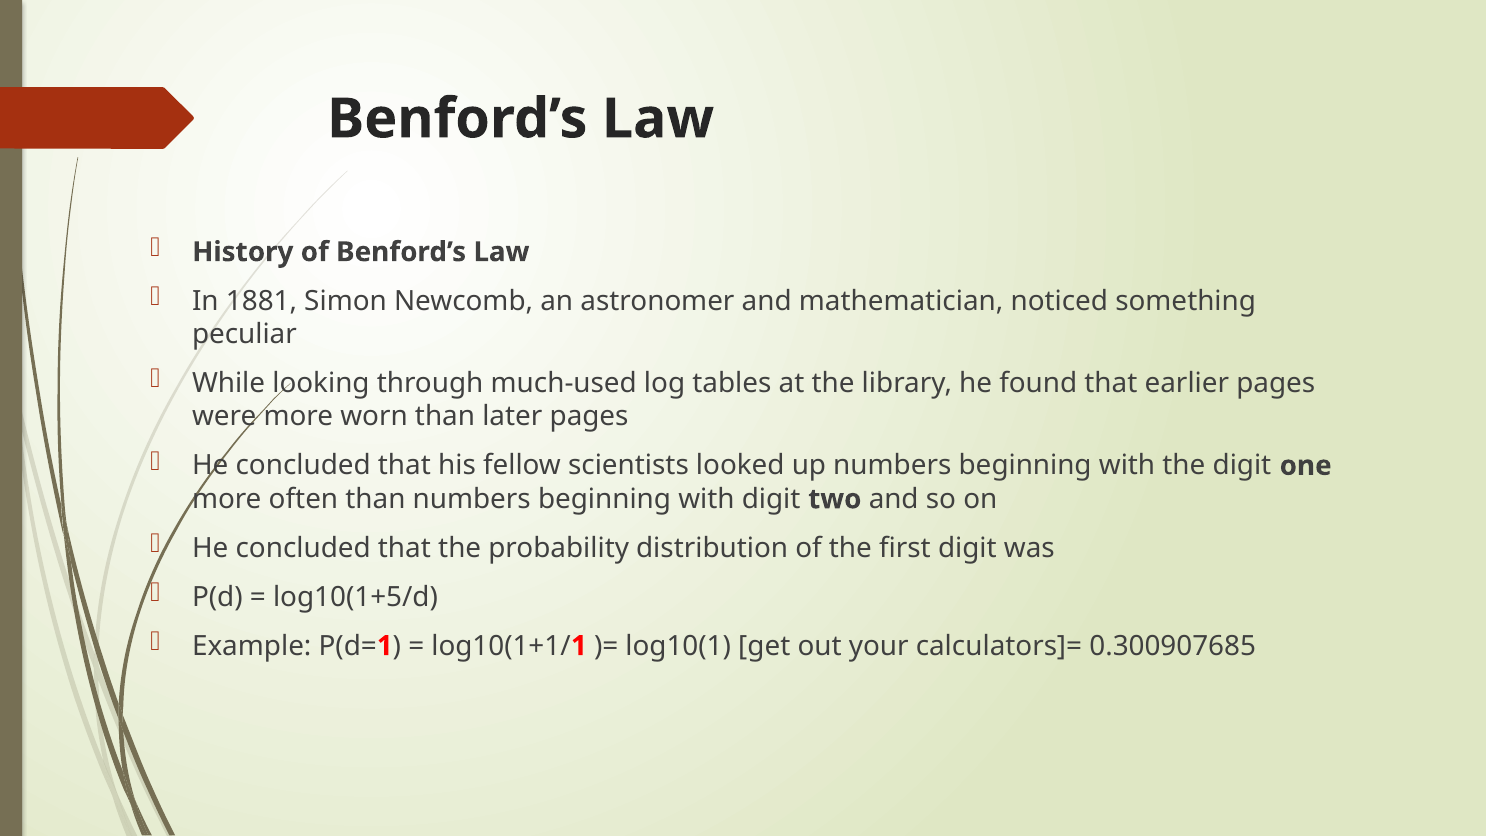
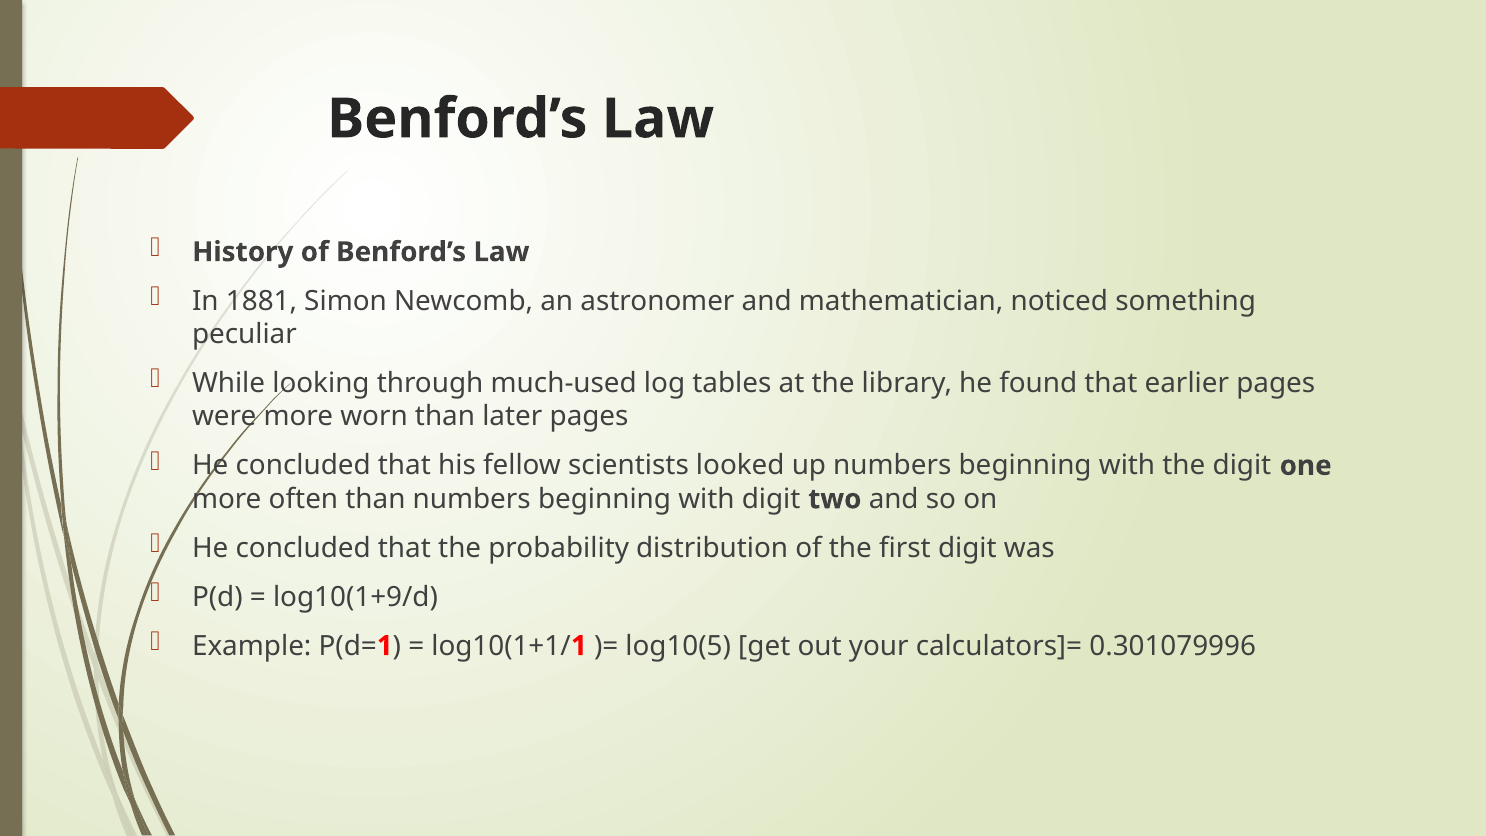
log10(1+5/d: log10(1+5/d -> log10(1+9/d (355, 597)
log10(1: log10(1 -> log10(5 (678, 646)
0.300907685: 0.300907685 -> 0.301079996 (1173, 646)
